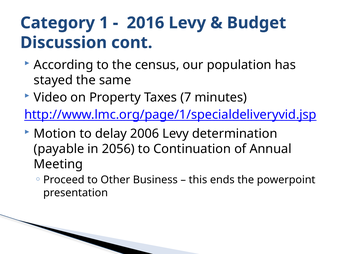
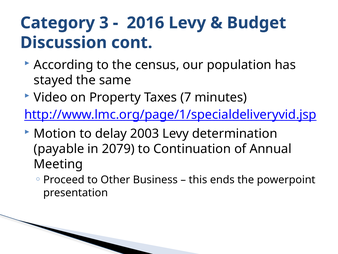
1: 1 -> 3 (104, 23)
2006: 2006 -> 2003 (145, 134)
2056: 2056 -> 2079 (118, 149)
